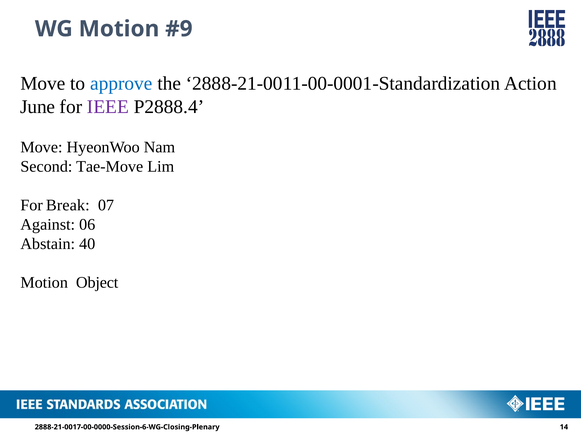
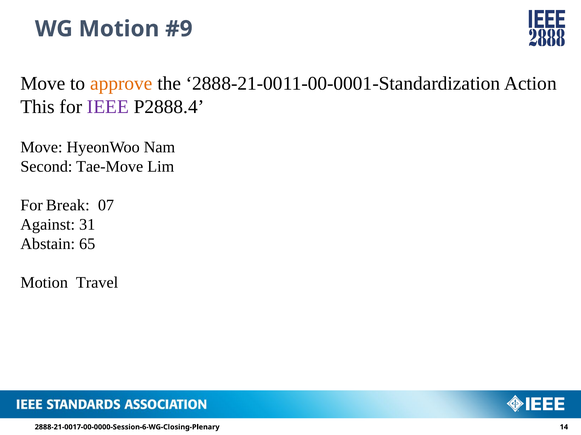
approve colour: blue -> orange (121, 84)
June: June -> This (38, 107)
06: 06 -> 31 (87, 225)
40: 40 -> 65 (87, 244)
Object: Object -> Travel (97, 283)
